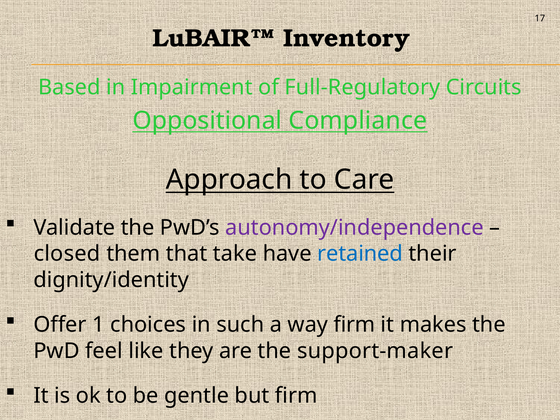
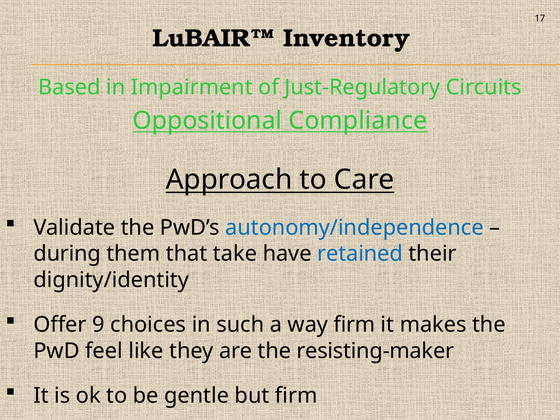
Full-Regulatory: Full-Regulatory -> Just-Regulatory (362, 87)
autonomy/independence colour: purple -> blue (354, 228)
closed: closed -> during (67, 254)
1: 1 -> 9 (98, 325)
support-maker: support-maker -> resisting-maker (375, 351)
